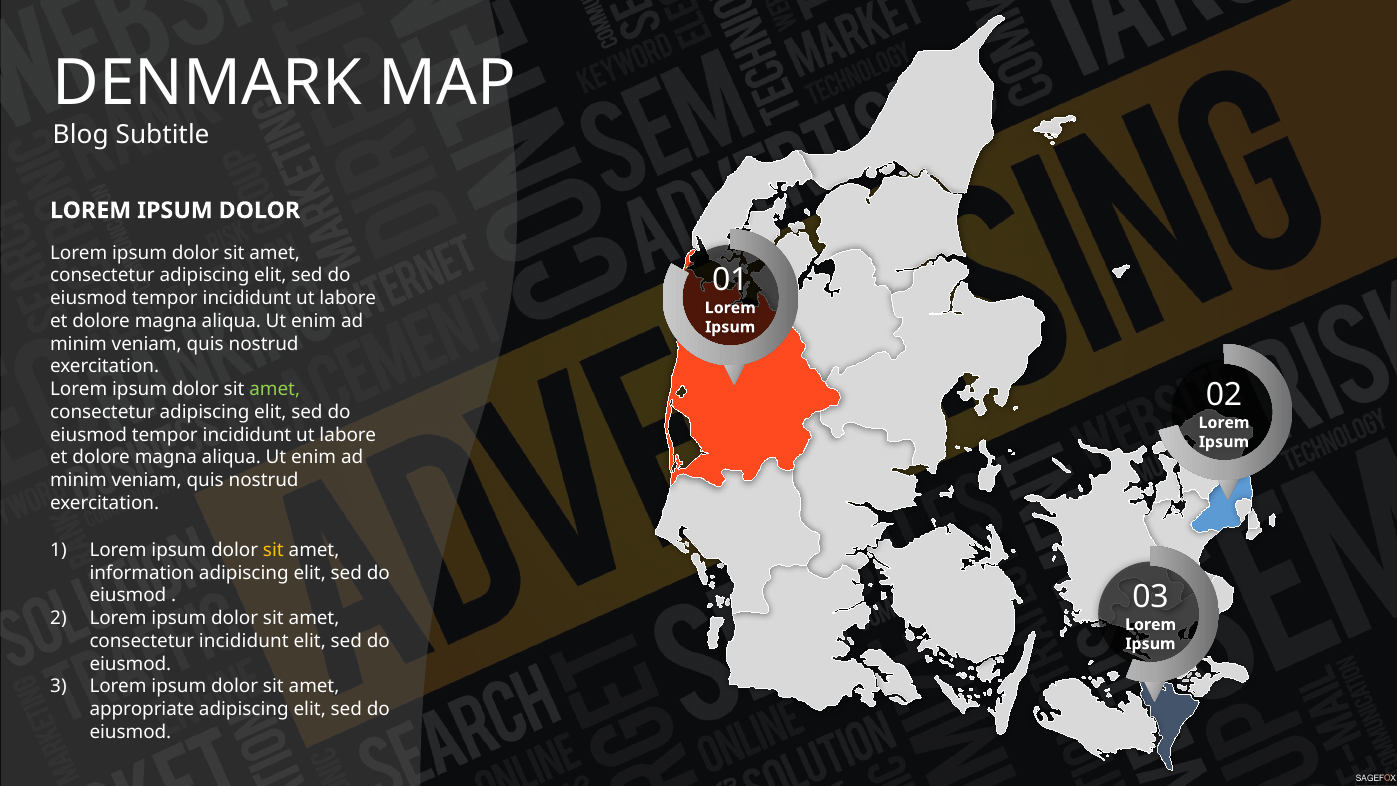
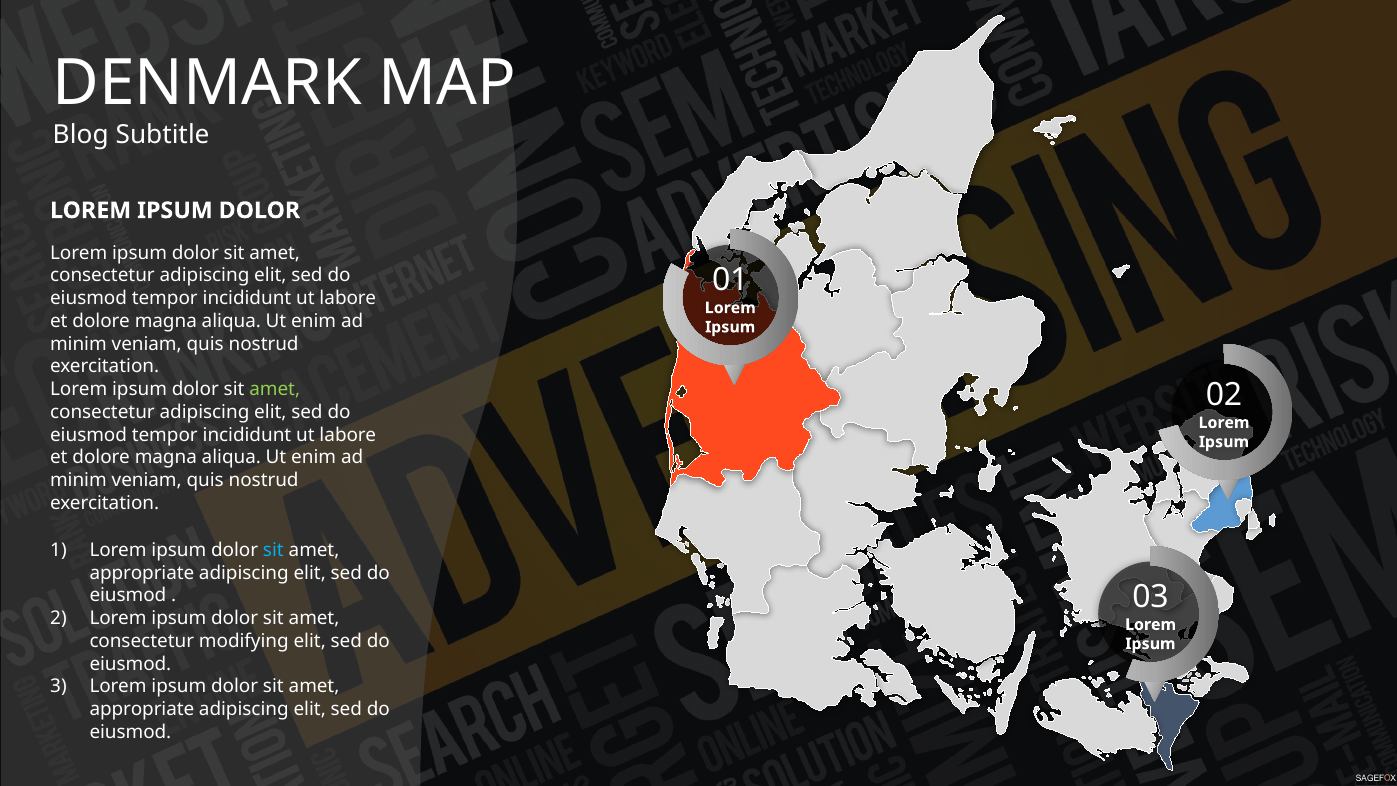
sit colour: yellow -> light blue (273, 550)
information: information -> appropriate (142, 573)
consectetur incididunt: incididunt -> modifying (244, 641)
